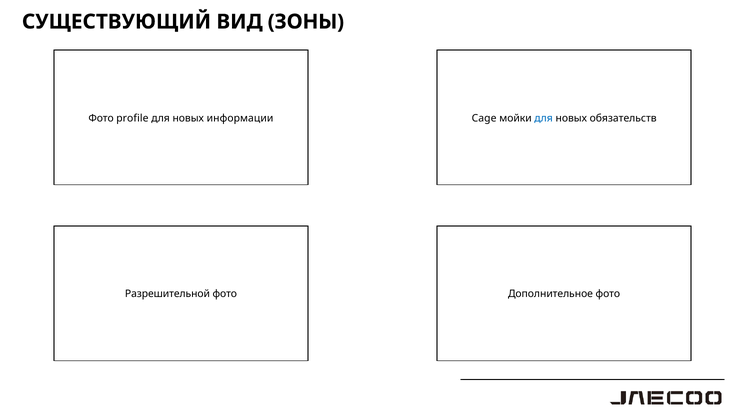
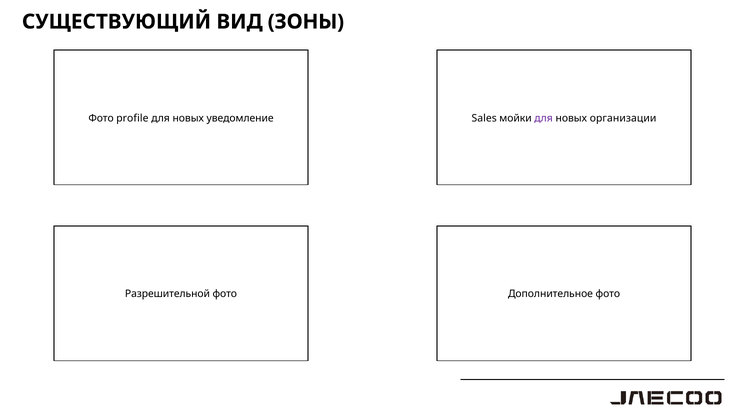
информации: информации -> уведомление (240, 118)
Cage: Cage -> Sales (484, 118)
для colour: blue -> purple (544, 118)
обязательств: обязательств -> организации (623, 118)
